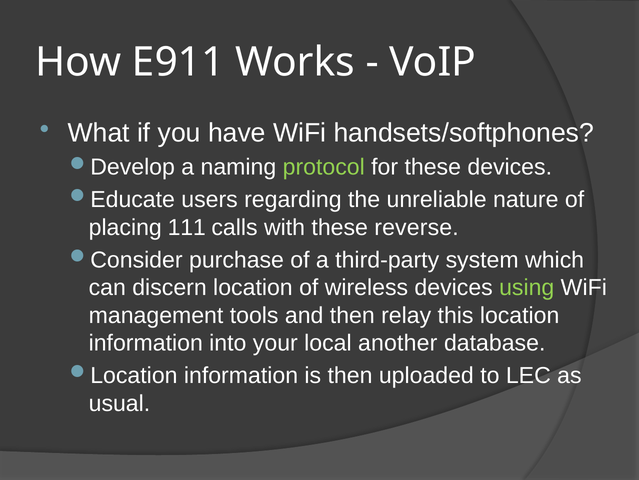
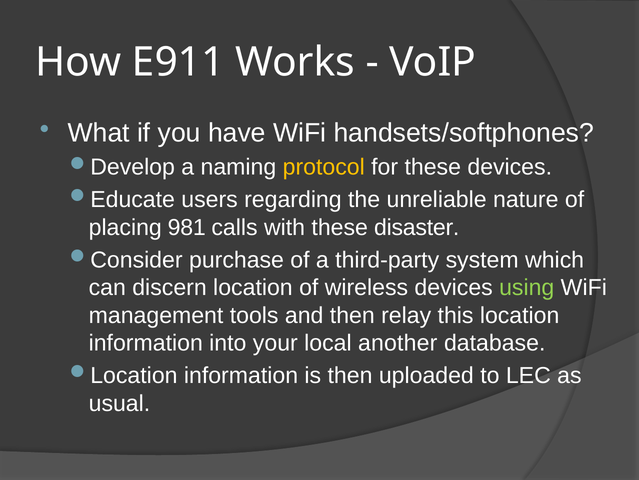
protocol colour: light green -> yellow (324, 167)
111: 111 -> 981 (187, 227)
reverse: reverse -> disaster (417, 227)
